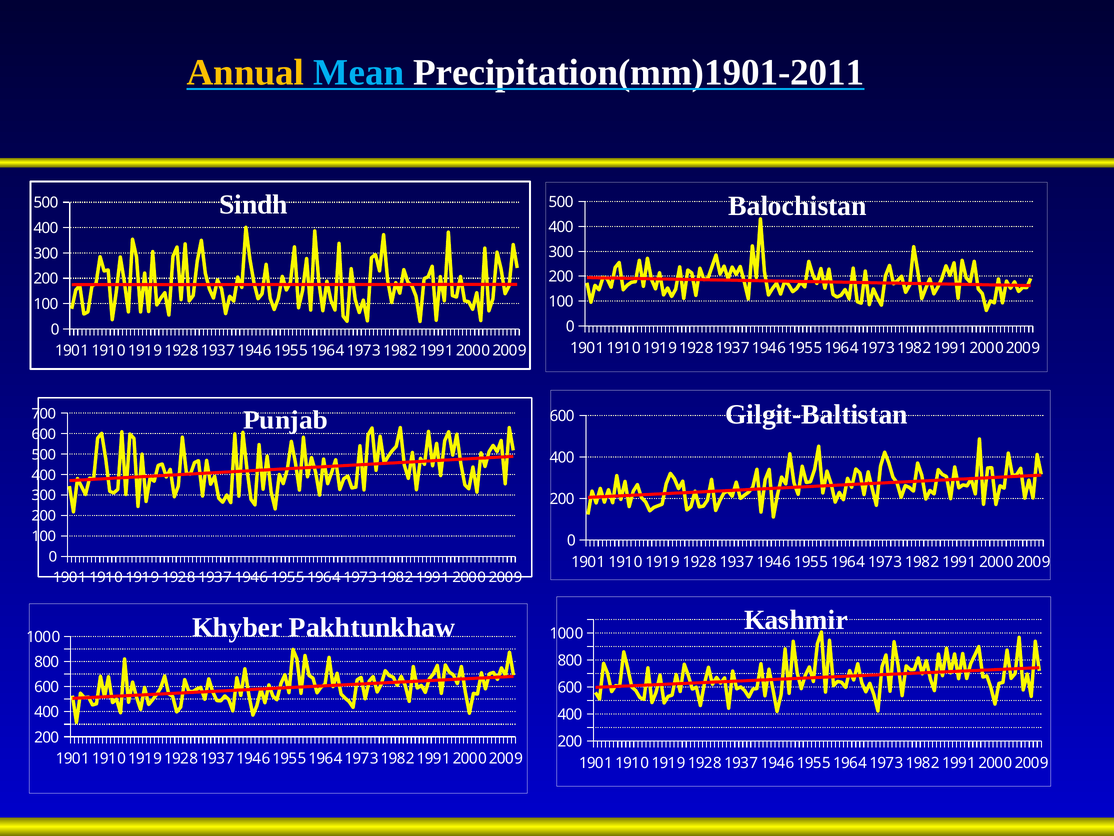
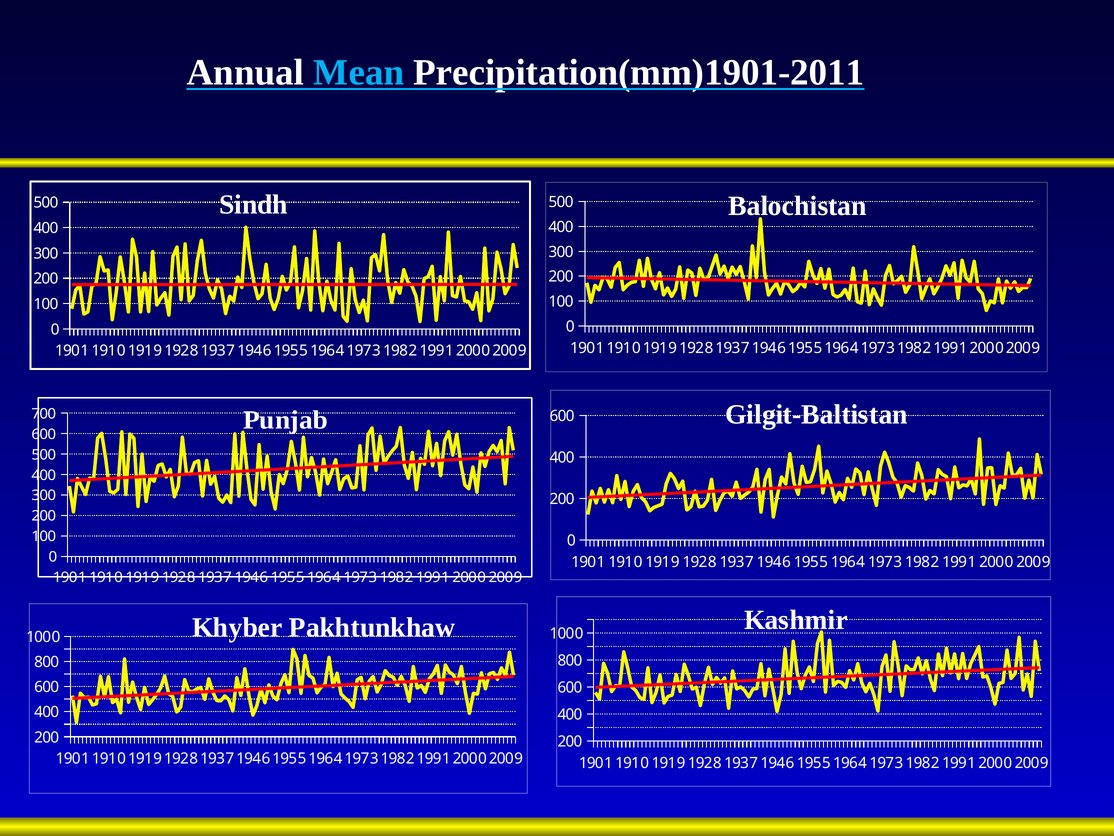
Annual colour: yellow -> white (245, 73)
